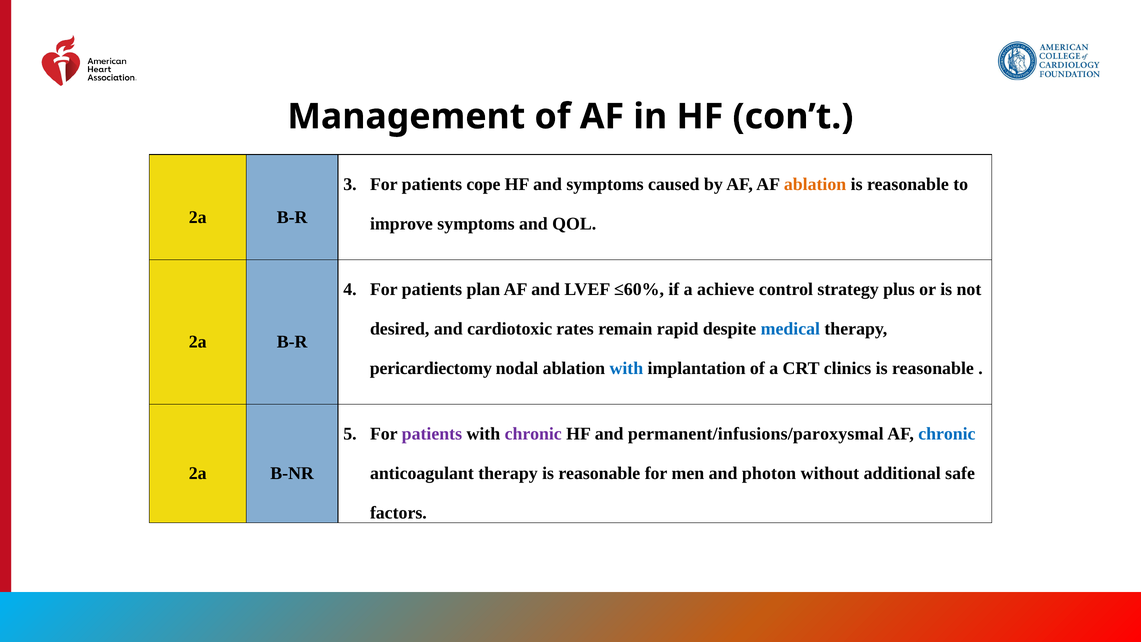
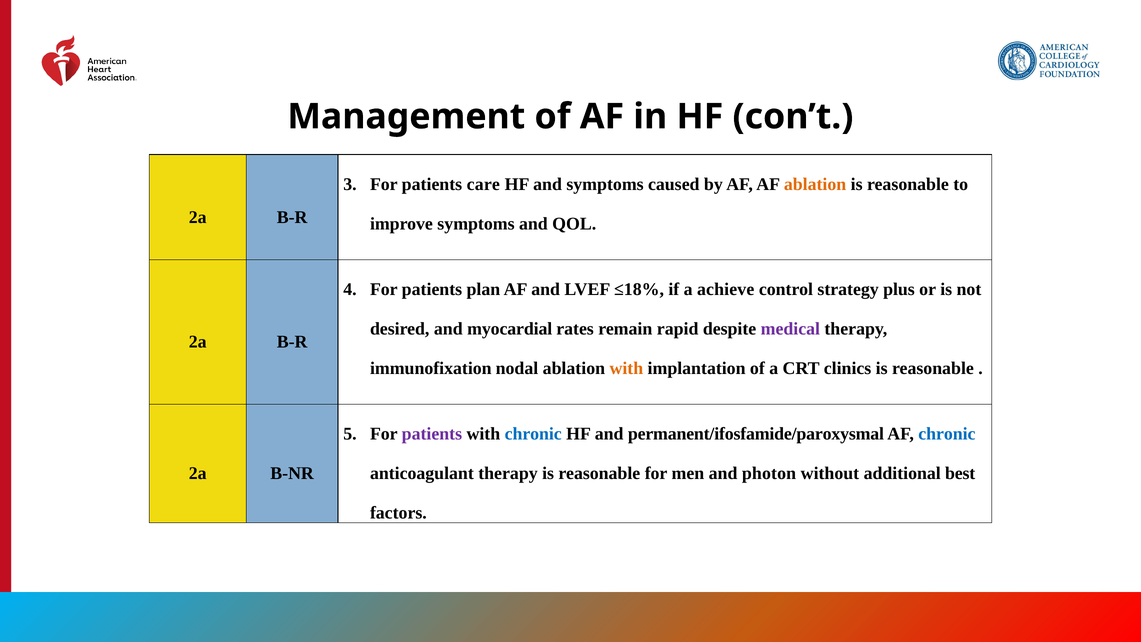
cope: cope -> care (483, 184)
≤60%: ≤60% -> ≤18% (639, 290)
cardiotoxic: cardiotoxic -> myocardial (510, 329)
medical colour: blue -> purple (790, 329)
pericardiectomy: pericardiectomy -> immunofixation (431, 368)
with colour: blue -> orange (626, 368)
chronic colour: purple -> blue (533, 434)
permanent/infusions/paroxysmal: permanent/infusions/paroxysmal -> permanent/ifosfamide/paroxysmal (756, 434)
safe: safe -> best (960, 473)
